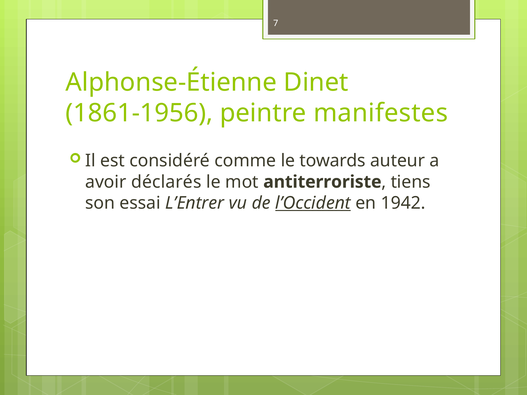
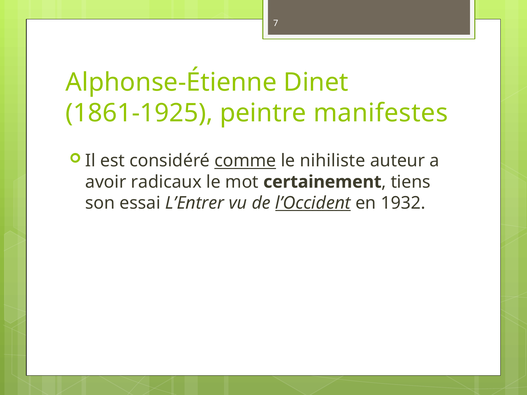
1861-1956: 1861-1956 -> 1861-1925 (139, 113)
comme underline: none -> present (245, 161)
towards: towards -> nihiliste (333, 161)
déclarés: déclarés -> radicaux (166, 182)
antiterroriste: antiterroriste -> certainement (322, 182)
1942: 1942 -> 1932 (403, 203)
